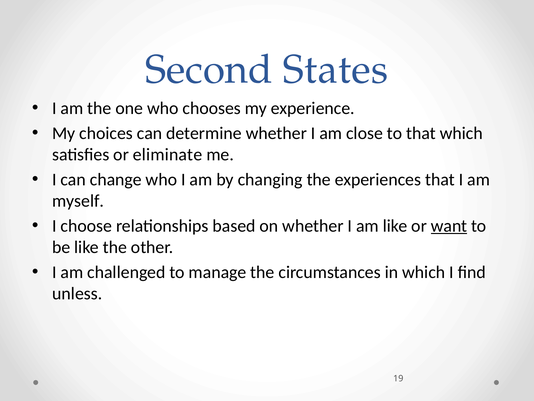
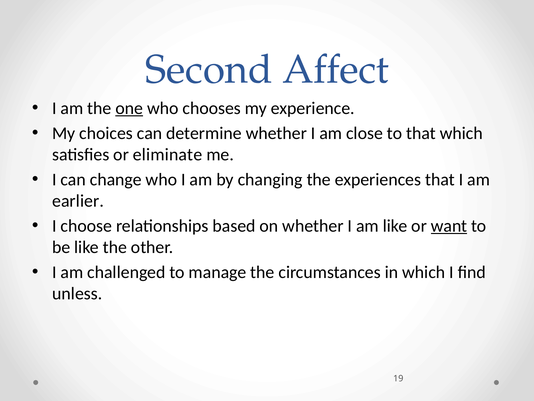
States: States -> Affect (336, 70)
one underline: none -> present (129, 108)
myself: myself -> earlier (78, 201)
